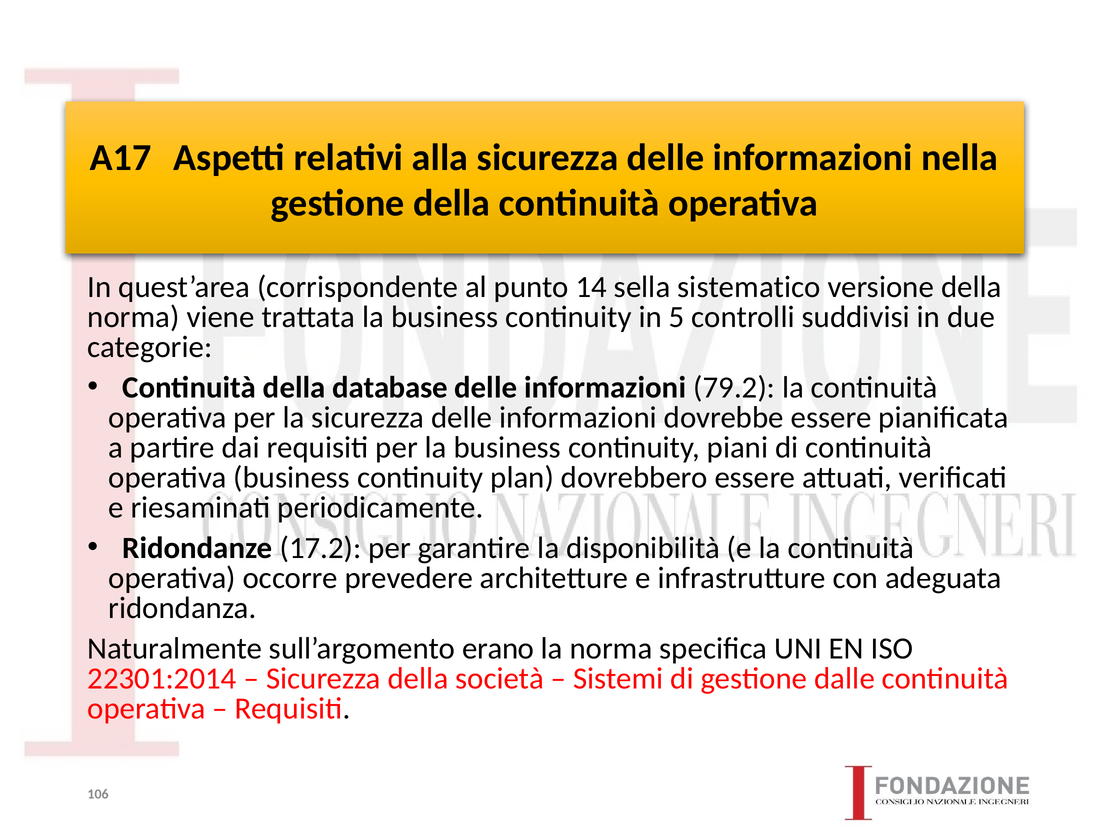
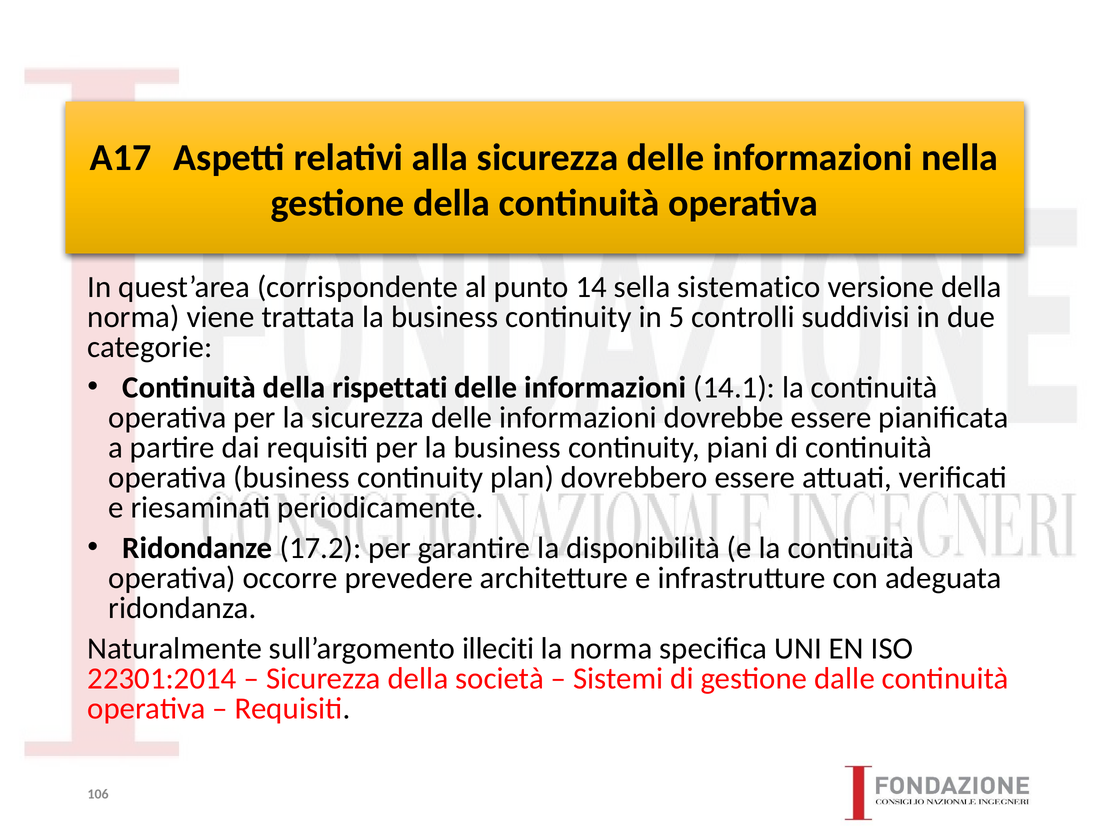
database: database -> rispettati (390, 388)
79.2: 79.2 -> 14.1 (734, 388)
erano: erano -> illeciti (498, 649)
